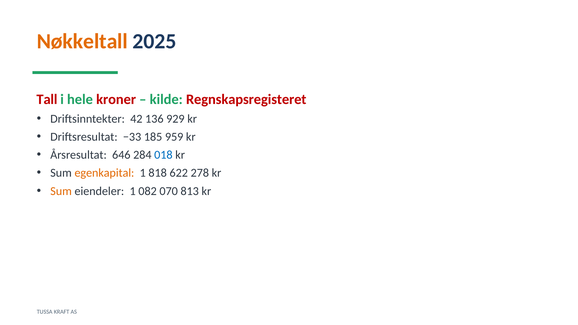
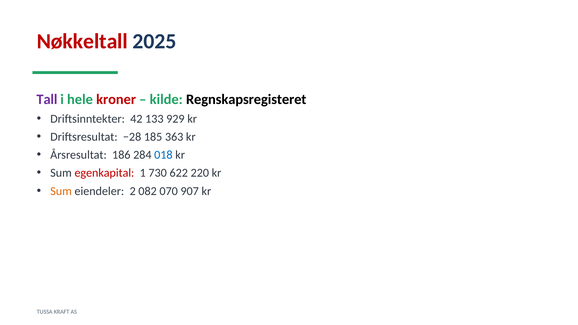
Nøkkeltall colour: orange -> red (82, 41)
Tall colour: red -> purple (47, 100)
Regnskapsregisteret colour: red -> black (246, 100)
136: 136 -> 133 (154, 119)
−33: −33 -> −28 (132, 137)
959: 959 -> 363 (174, 137)
646: 646 -> 186 (121, 155)
egenkapital colour: orange -> red (104, 173)
818: 818 -> 730 (158, 173)
278: 278 -> 220 (200, 173)
eiendeler 1: 1 -> 2 (133, 191)
813: 813 -> 907 (190, 191)
